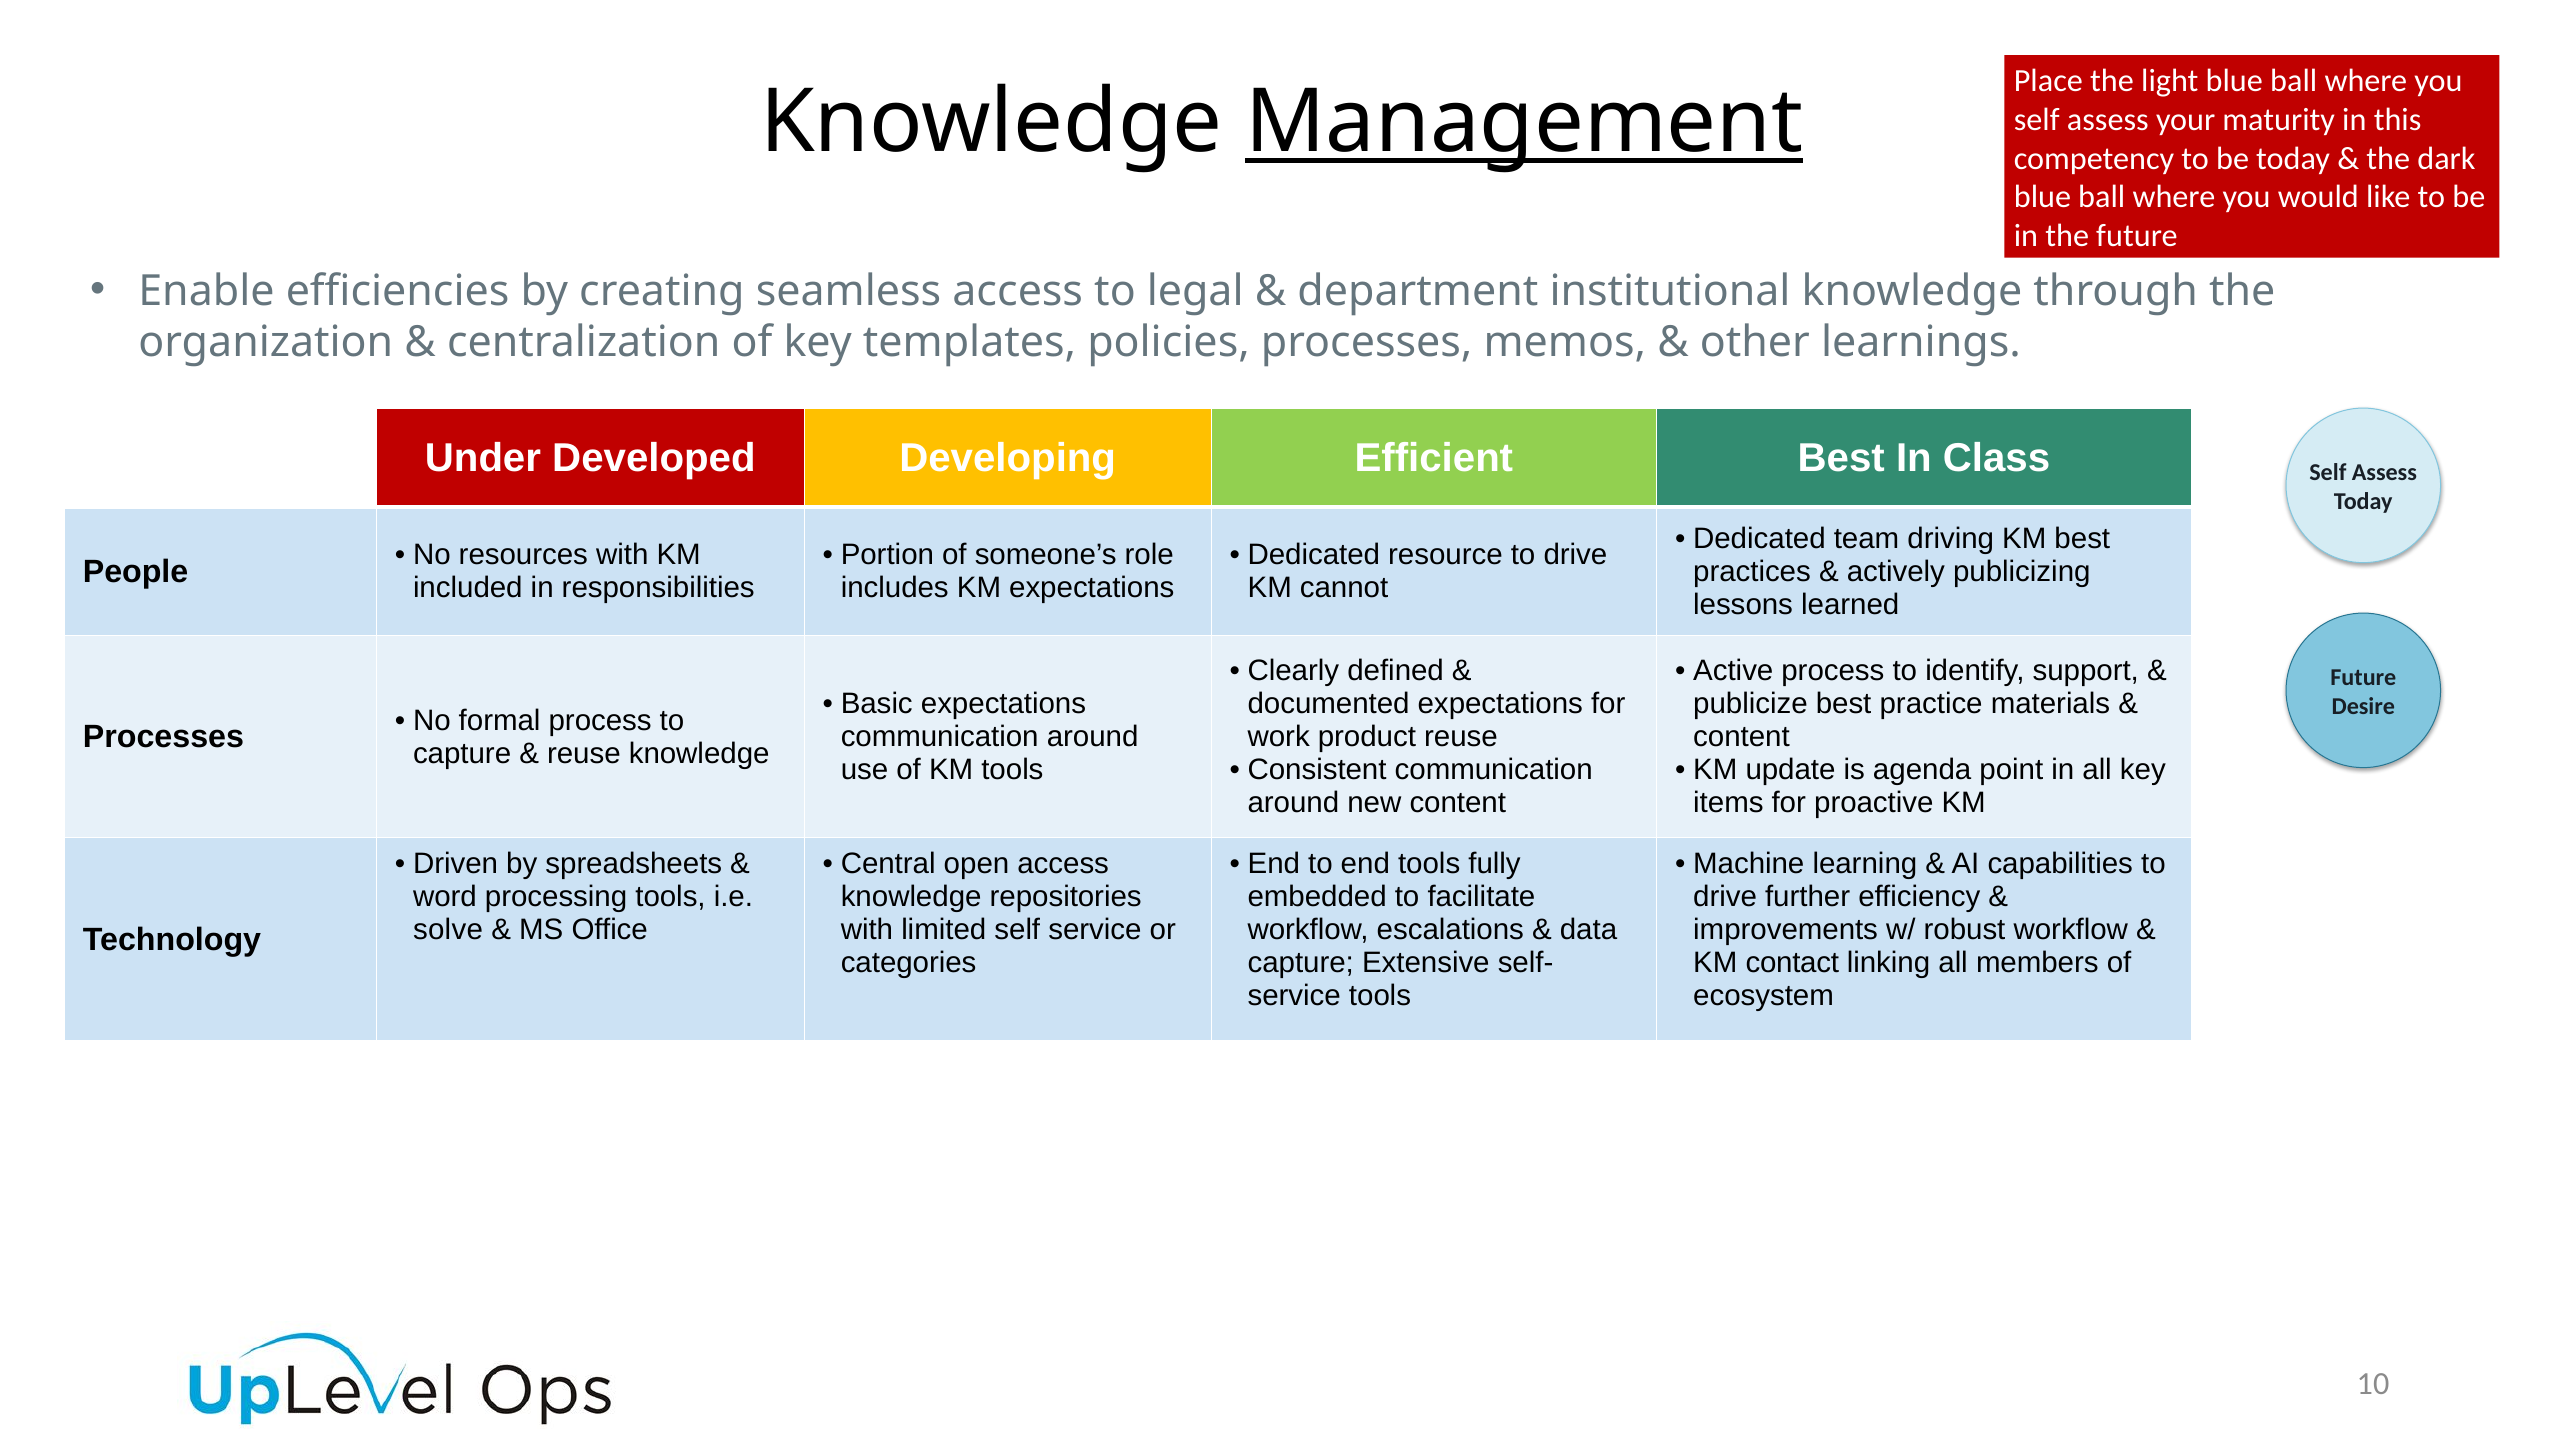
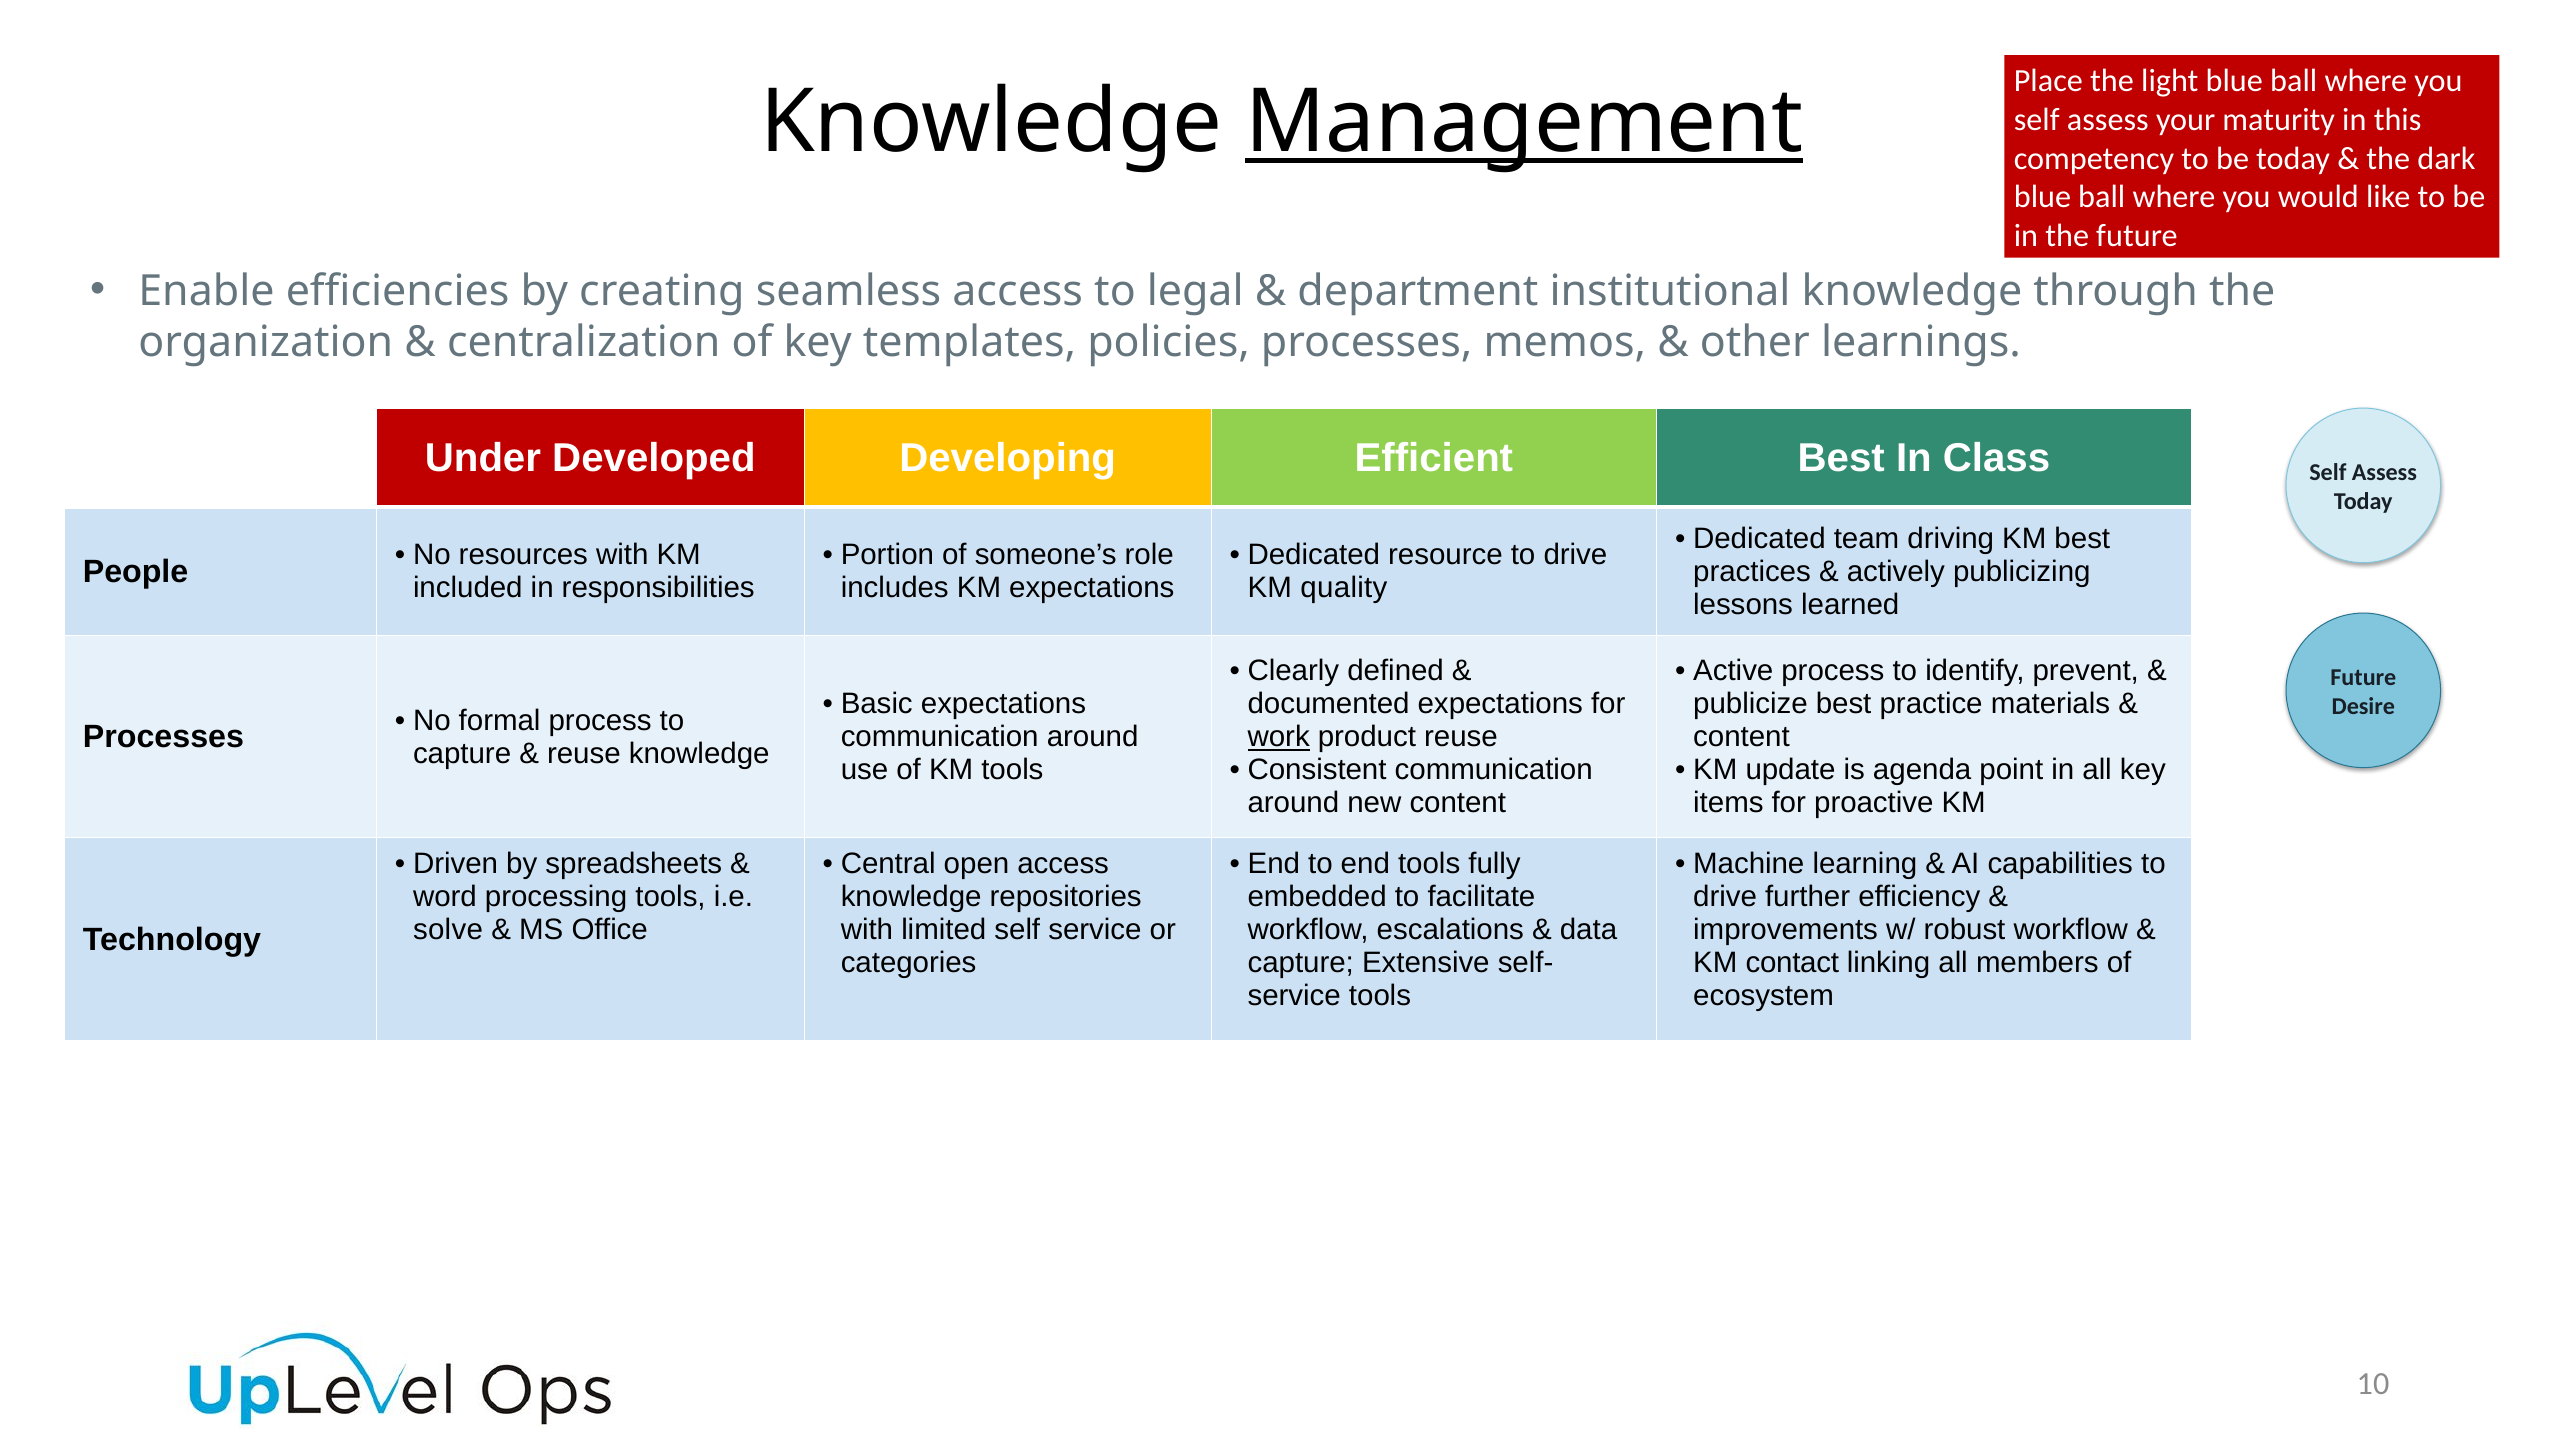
cannot: cannot -> quality (1344, 588)
support: support -> prevent (2086, 671)
work underline: none -> present (1279, 737)
